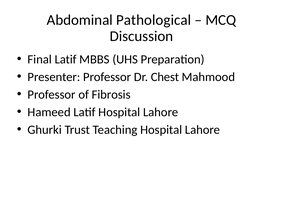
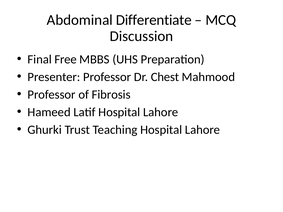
Pathological: Pathological -> Differentiate (154, 20)
Final Latif: Latif -> Free (66, 59)
